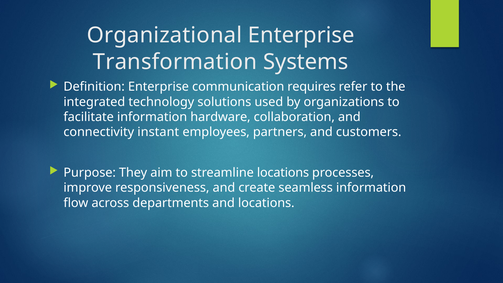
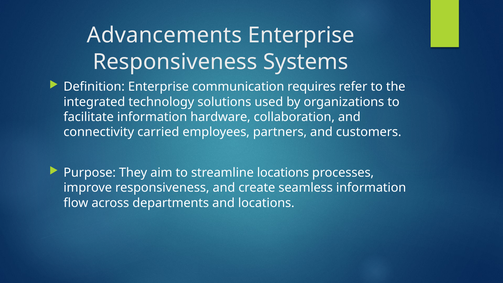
Organizational: Organizational -> Advancements (164, 35)
Transformation: Transformation -> Responsiveness (175, 62)
instant: instant -> carried (158, 132)
